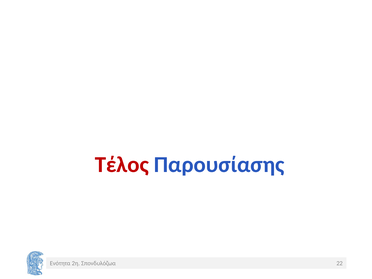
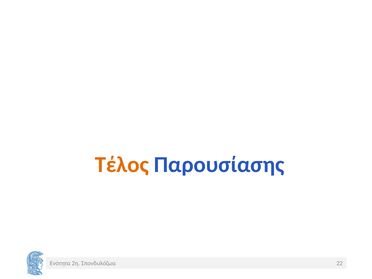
Τέλος colour: red -> orange (122, 165)
